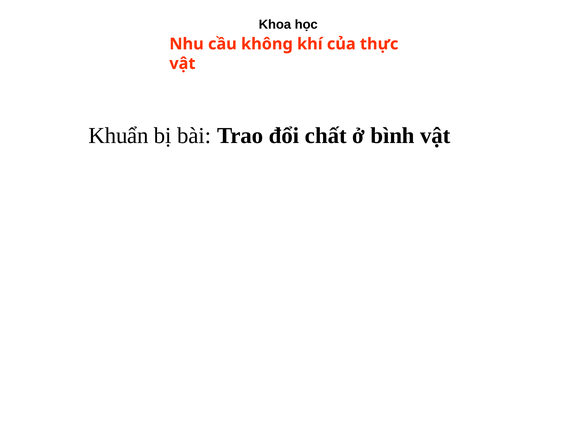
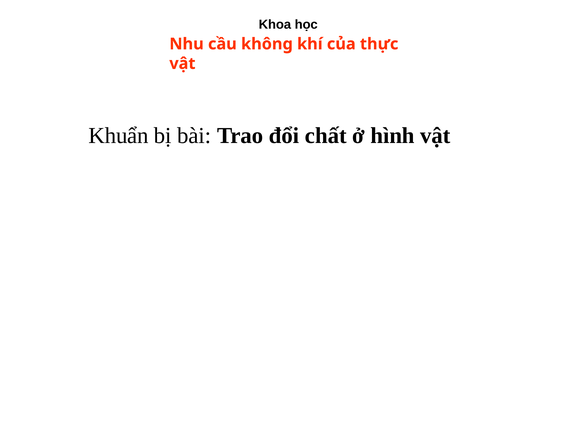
bình: bình -> hình (393, 135)
